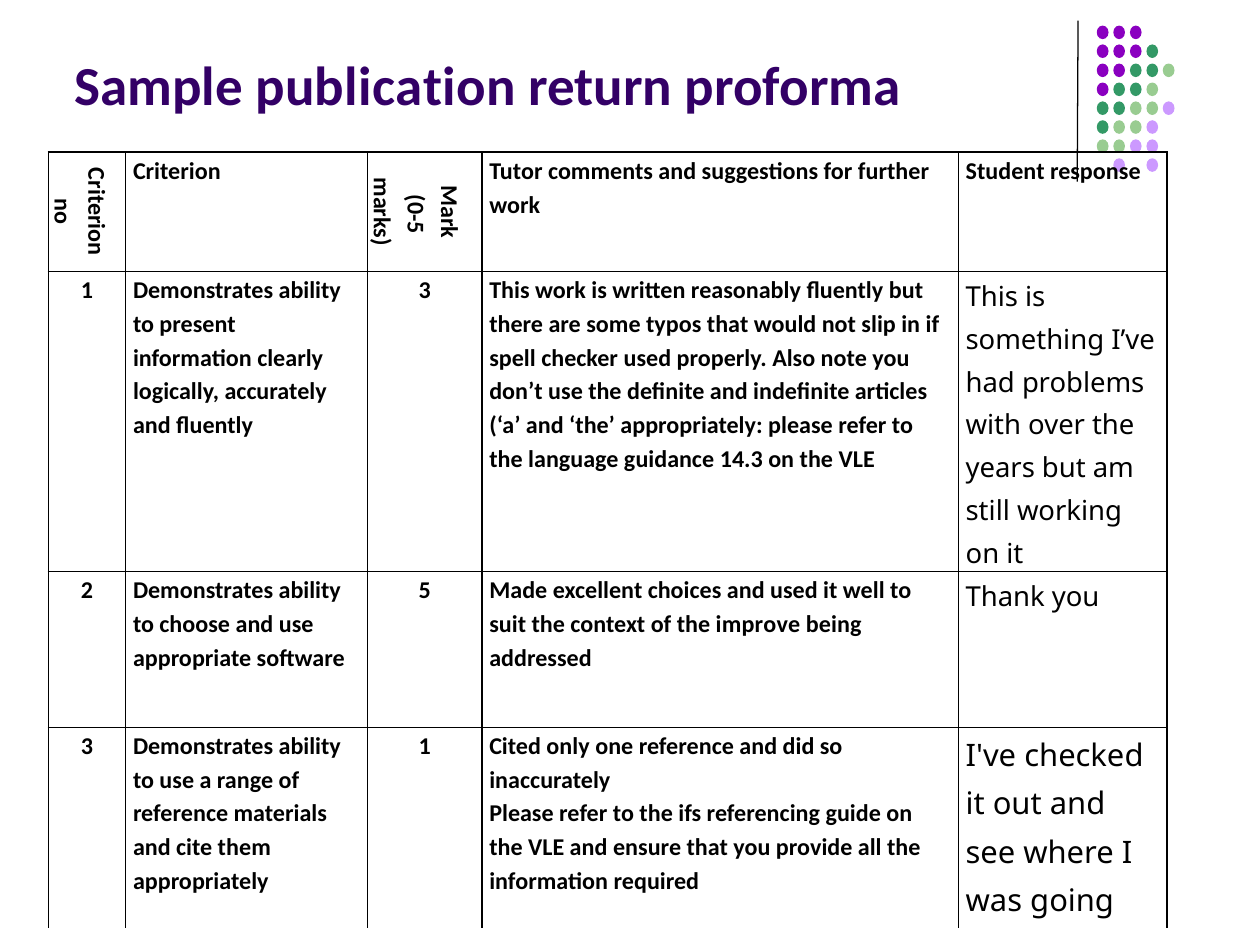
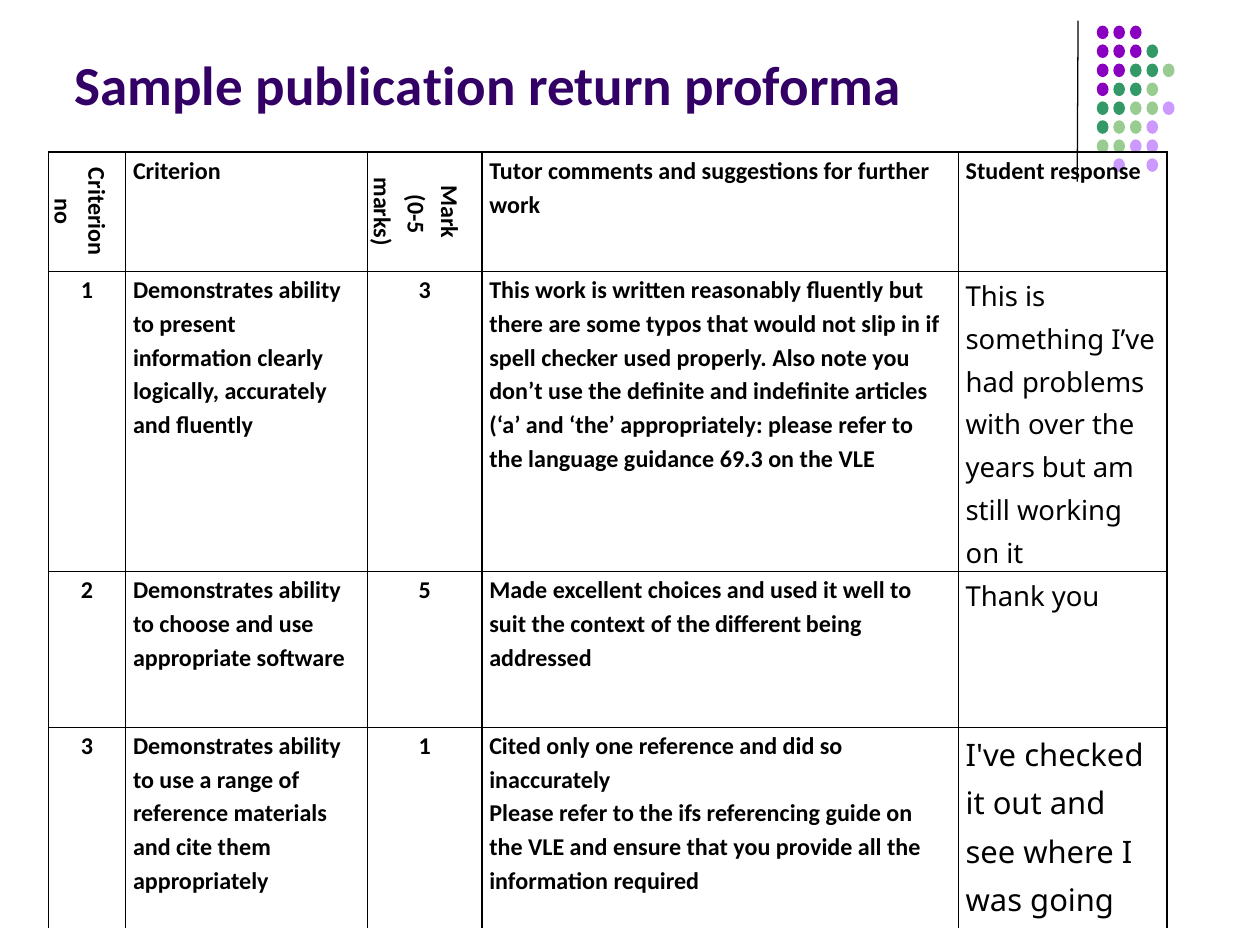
14.3: 14.3 -> 69.3 (741, 459)
improve: improve -> different (758, 625)
